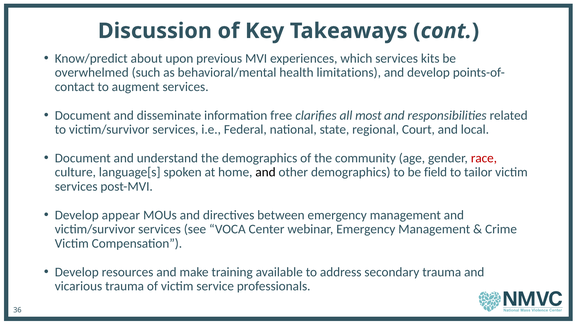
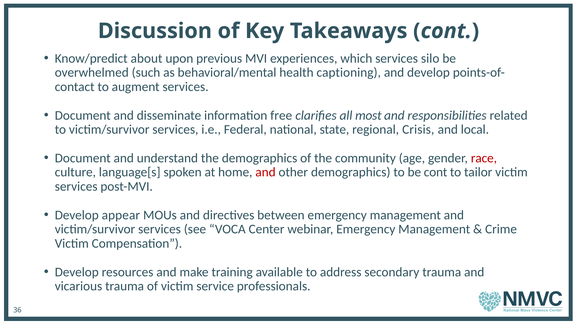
kits: kits -> silo (430, 58)
limitations: limitations -> captioning (349, 73)
Court: Court -> Crisis (418, 130)
and colour: black -> red (266, 173)
be field: field -> cont (436, 173)
